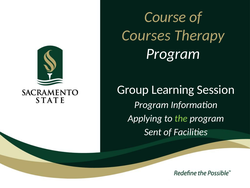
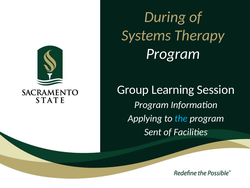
Course: Course -> During (165, 17)
Courses: Courses -> Systems (146, 35)
the colour: light green -> light blue (181, 118)
